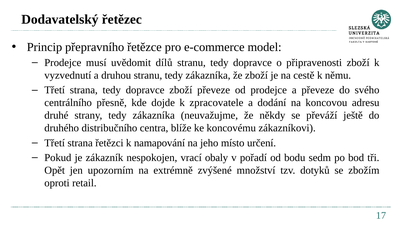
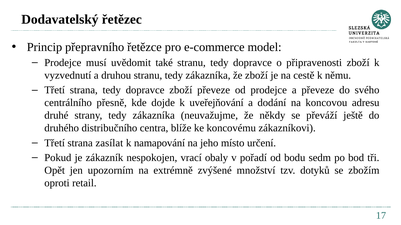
dílů: dílů -> také (164, 63)
zpracovatele: zpracovatele -> uveřejňování (217, 103)
řetězci: řetězci -> zasílat (109, 143)
